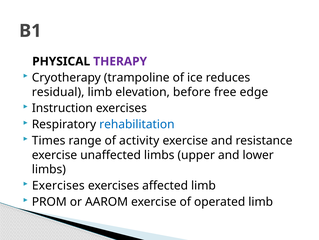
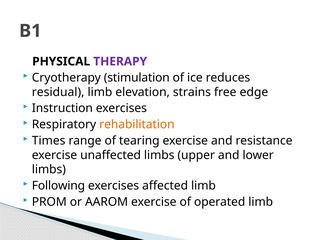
trampoline: trampoline -> stimulation (137, 77)
before: before -> strains (192, 92)
rehabilitation colour: blue -> orange (137, 124)
activity: activity -> tearing (139, 140)
Exercises: Exercises -> Following (58, 185)
